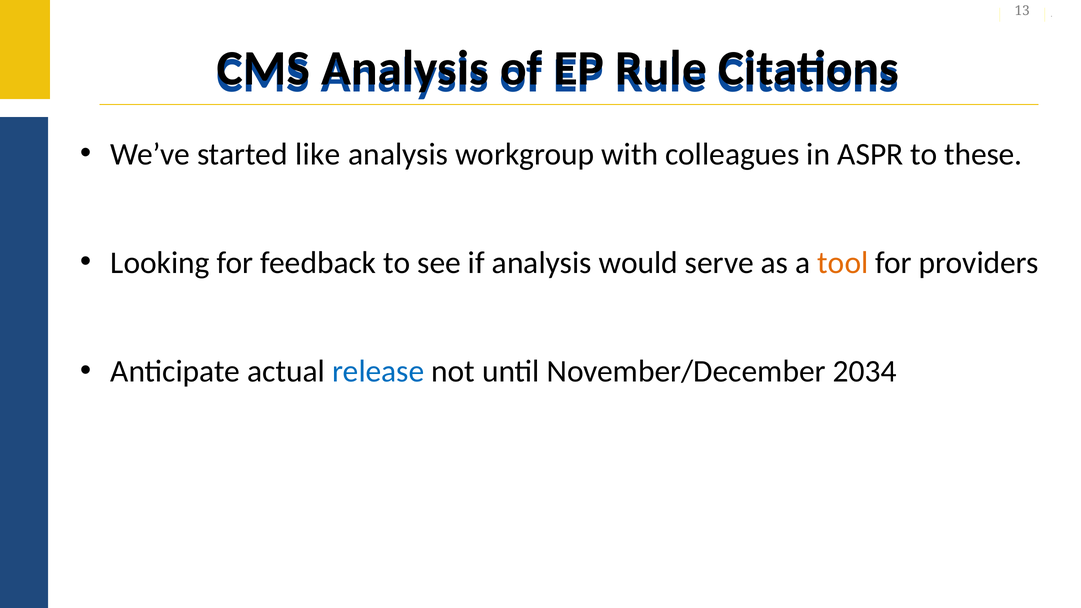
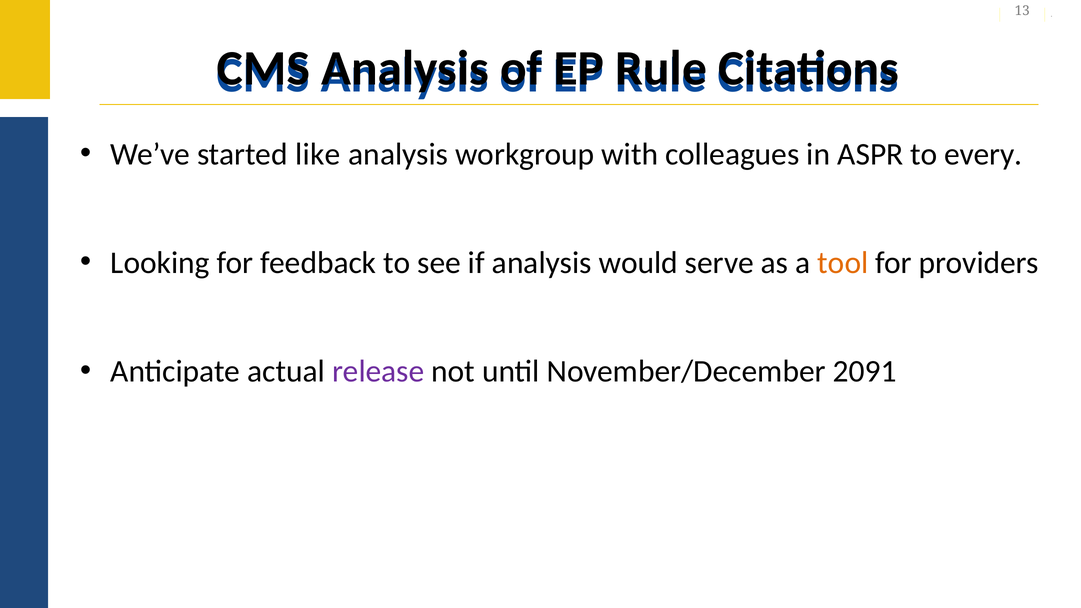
these: these -> every (983, 154)
release colour: blue -> purple (378, 371)
2034: 2034 -> 2091 (865, 371)
